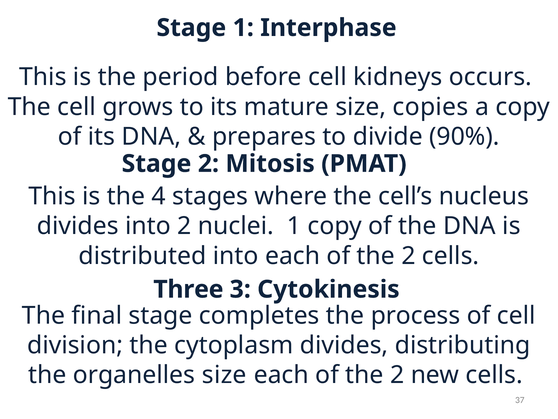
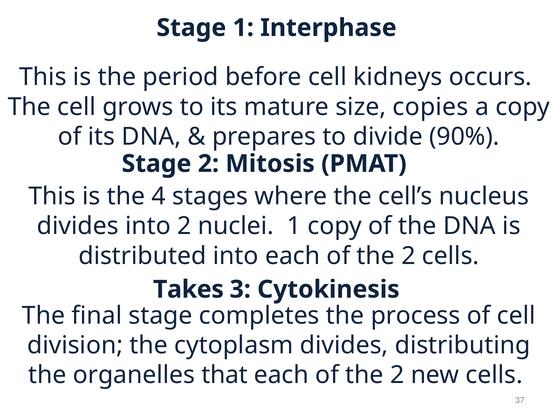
Three: Three -> Takes (188, 289)
organelles size: size -> that (225, 375)
